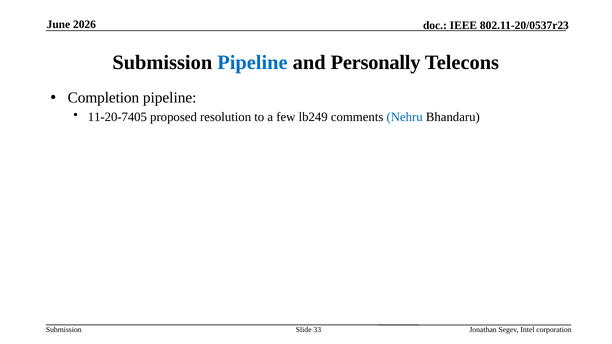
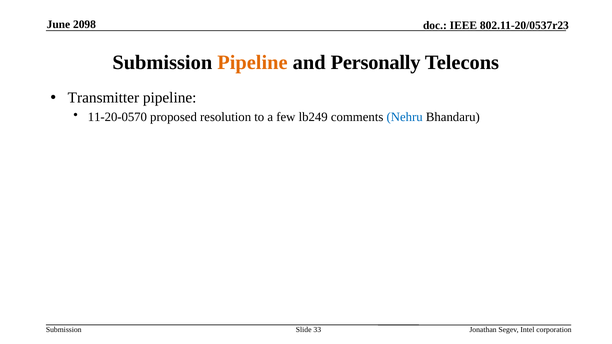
2026: 2026 -> 2098 (84, 24)
Pipeline colour: blue -> orange (252, 63)
Completion: Completion -> Transmitter (103, 98)
11-20-7405: 11-20-7405 -> 11-20-0570 (117, 117)
